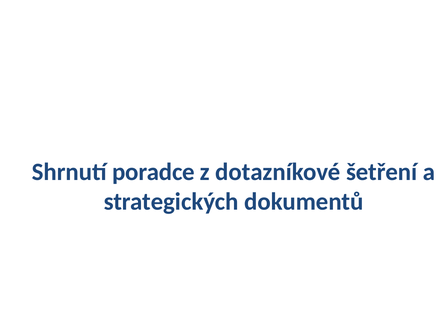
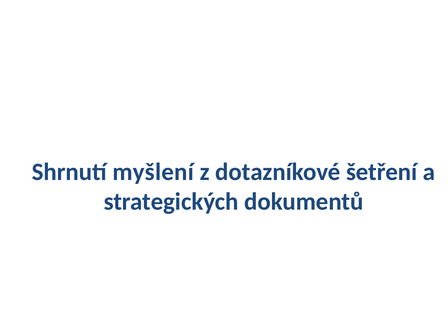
poradce: poradce -> myšlení (153, 172)
